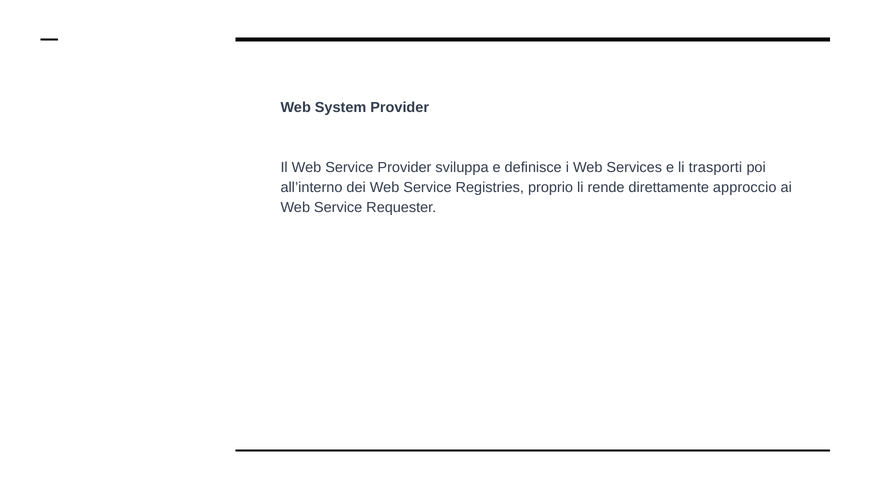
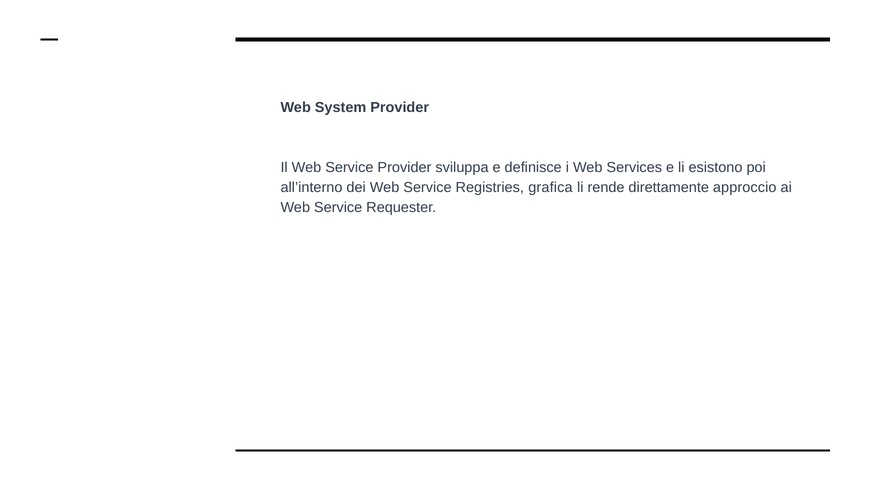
trasporti: trasporti -> esistono (715, 168)
proprio: proprio -> grafica (550, 188)
